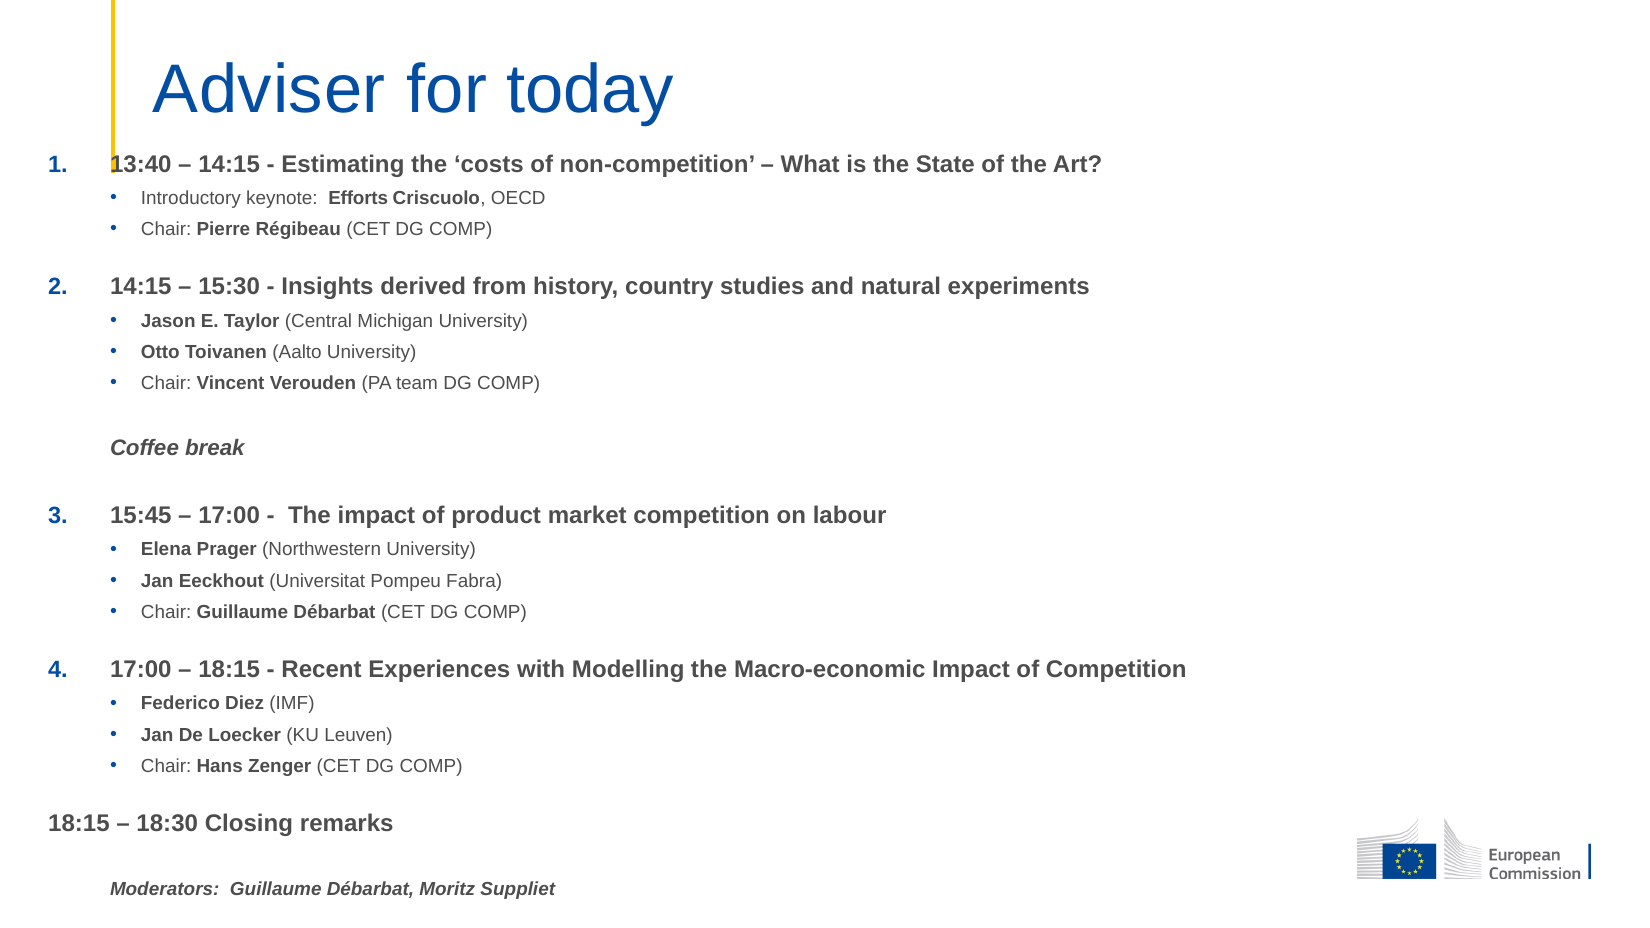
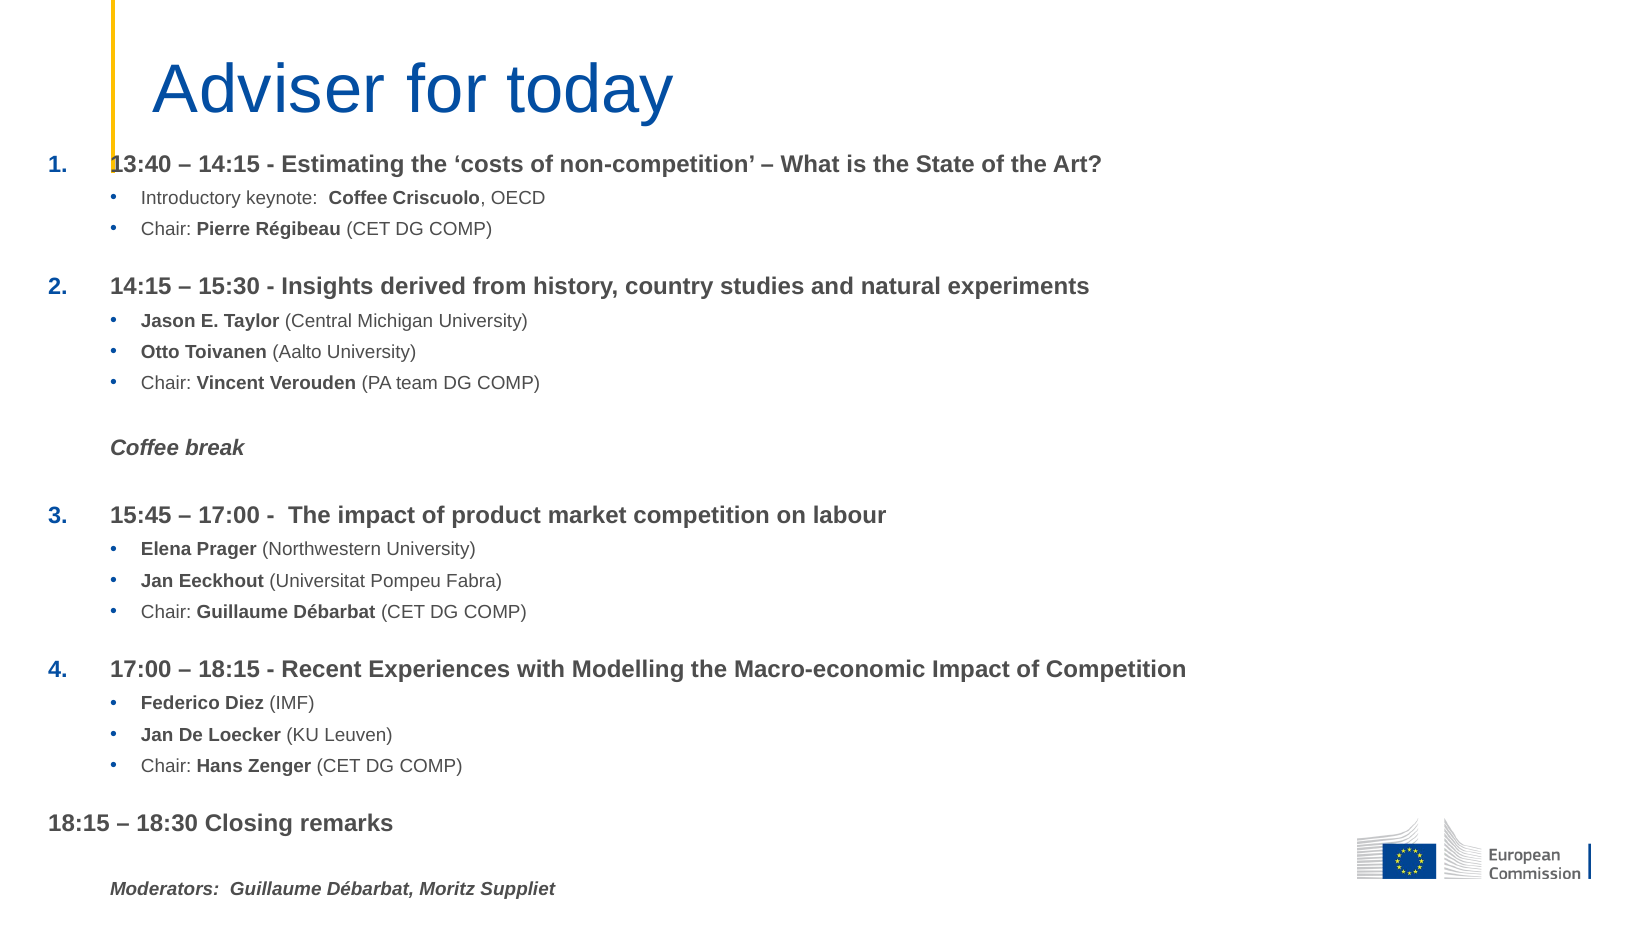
keynote Efforts: Efforts -> Coffee (358, 198)
